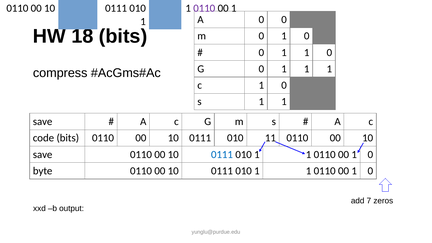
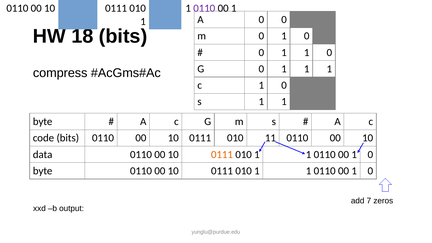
save: save -> byte (43, 122)
save: save -> data (43, 154)
0111 colour: blue -> orange (222, 154)
